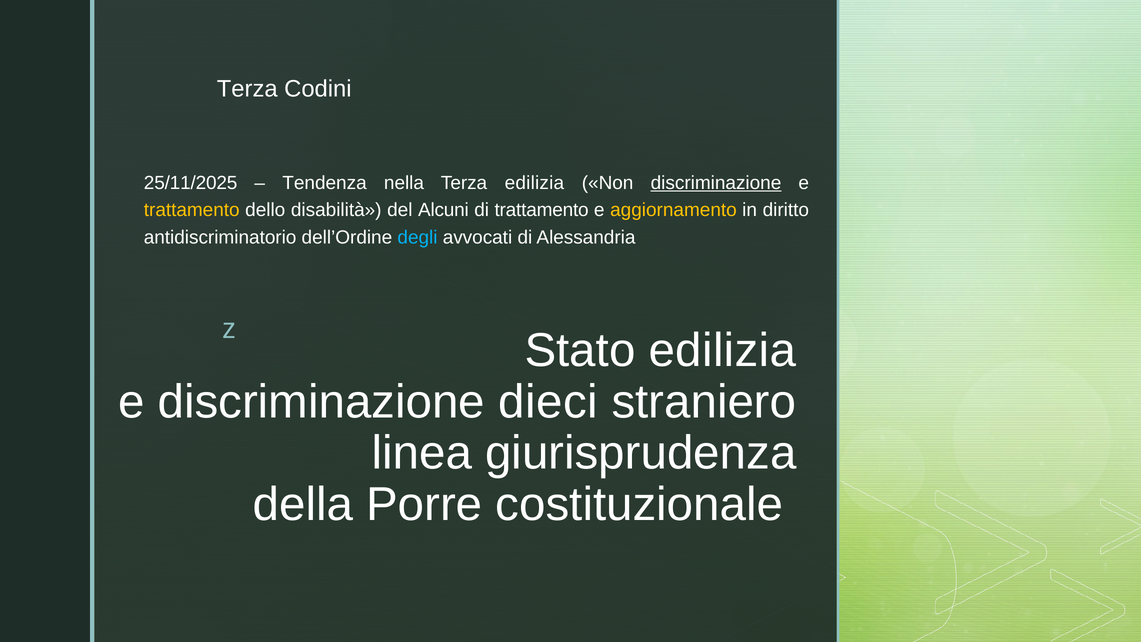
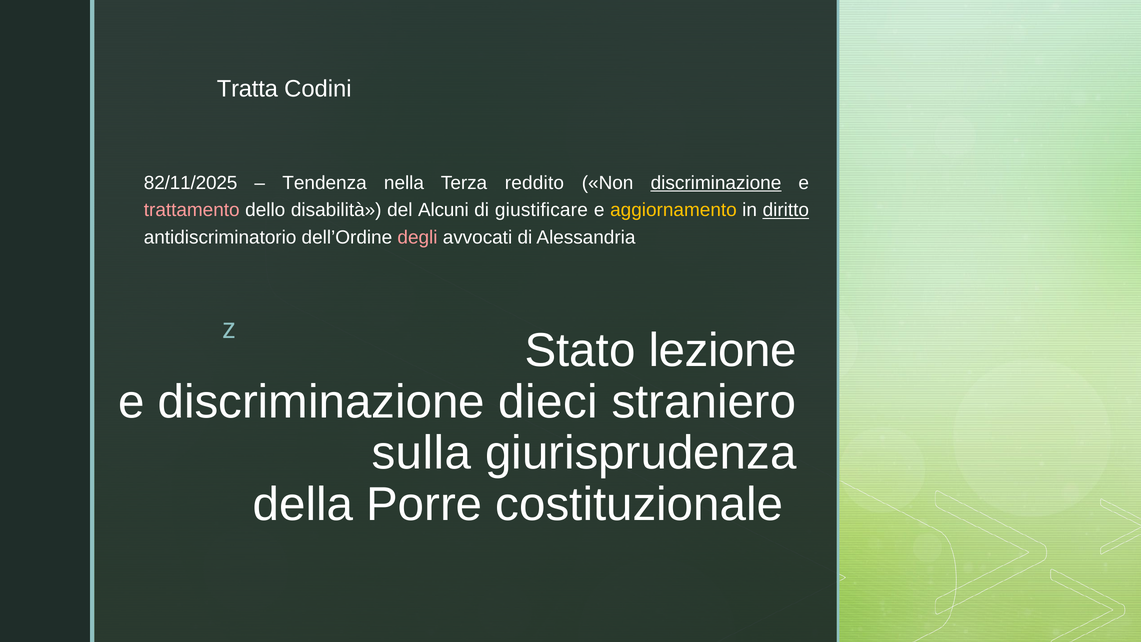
Terza: Terza -> Tratta (247, 89)
25/11/2025: 25/11/2025 -> 82/11/2025 (191, 183)
Terza edilizia: edilizia -> reddito (534, 183)
trattamento colour: yellow -> pink (192, 210)
di trattamento: trattamento -> giustificare (541, 210)
diritto underline: none -> present (786, 210)
degli colour: light blue -> pink (417, 237)
Stato edilizia: edilizia -> lezione (723, 351)
linea: linea -> sulla (422, 453)
